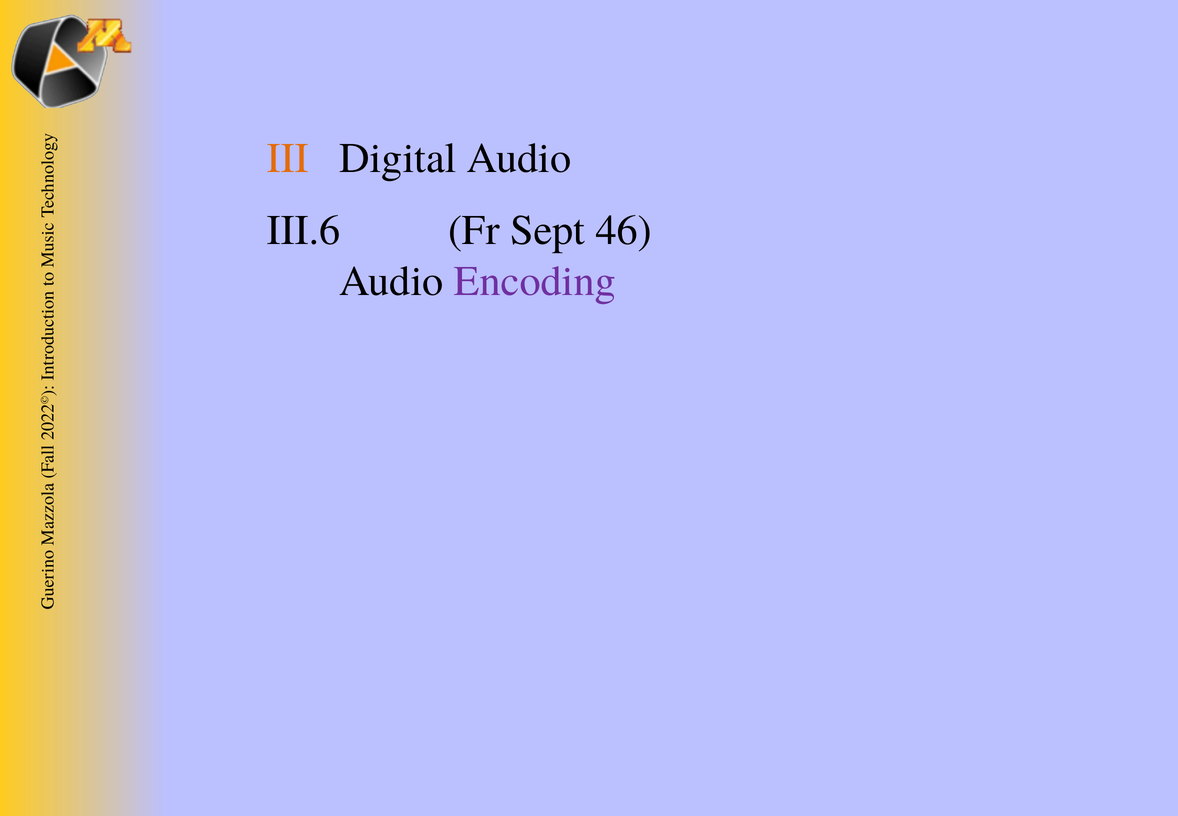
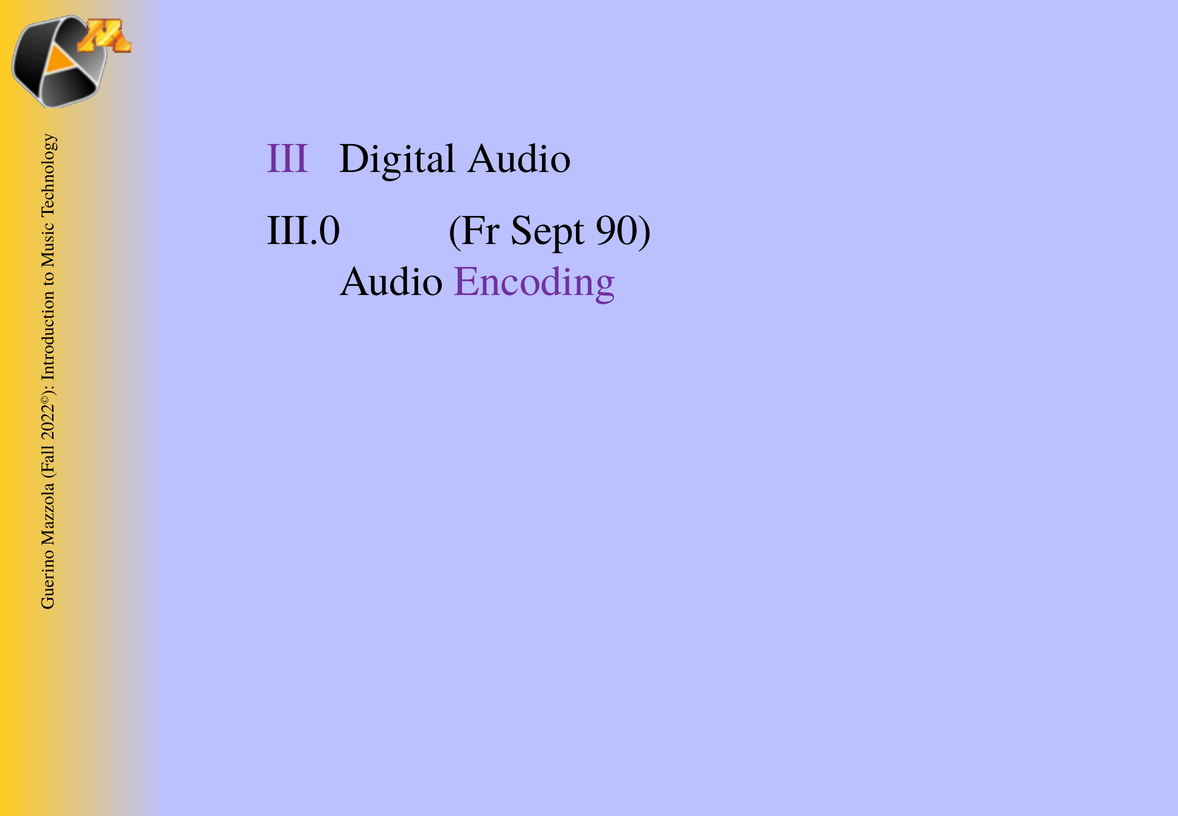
III colour: orange -> purple (288, 158)
III.6: III.6 -> III.0 (304, 230)
46: 46 -> 90 (624, 230)
